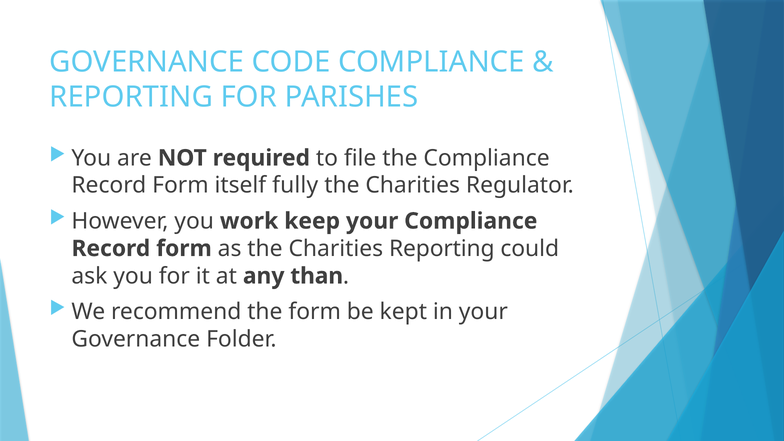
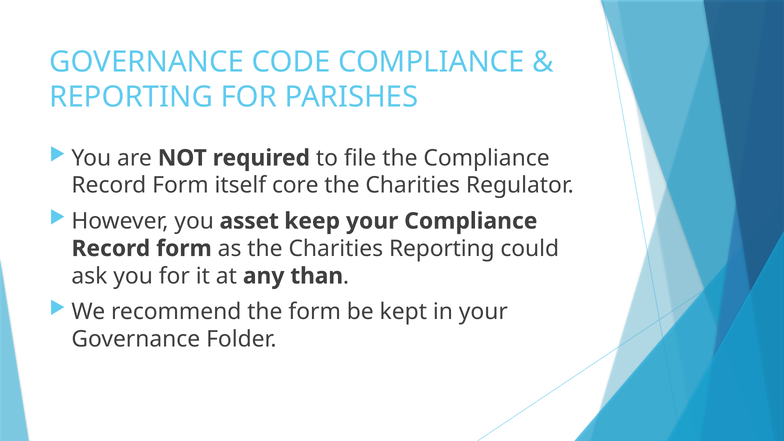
fully: fully -> core (295, 185)
work: work -> asset (249, 221)
